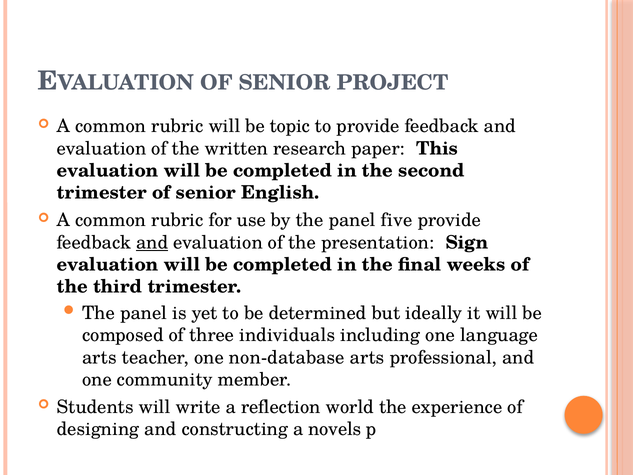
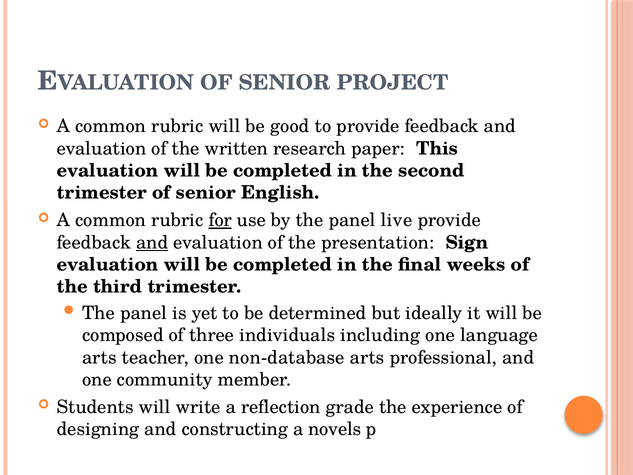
topic: topic -> good (290, 126)
for underline: none -> present (220, 220)
five: five -> live (397, 220)
world: world -> grade (350, 407)
